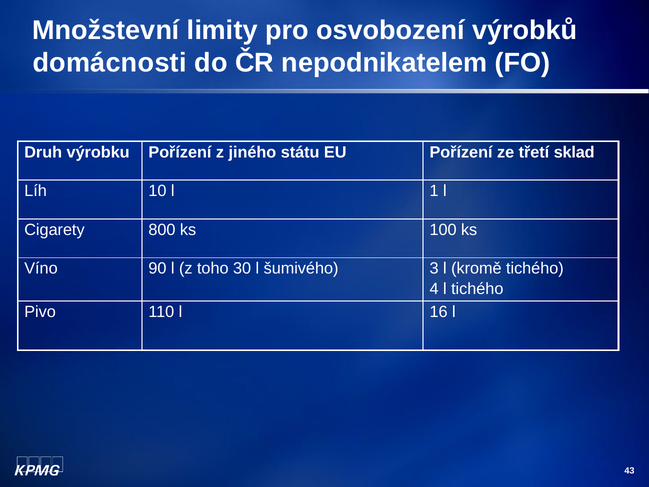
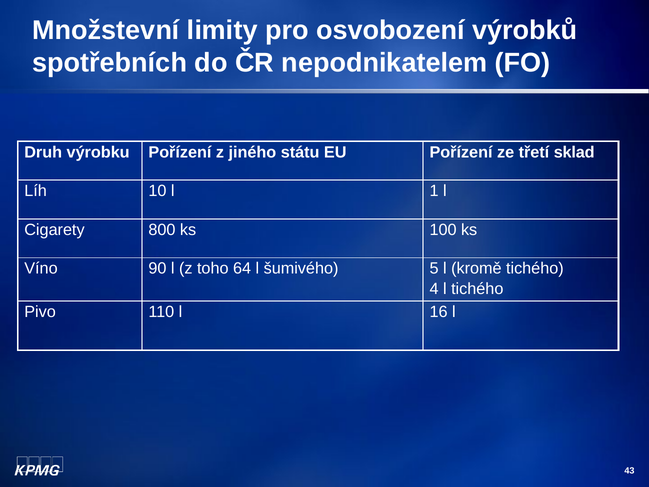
domácnosti: domácnosti -> spotřebních (110, 63)
30: 30 -> 64 (242, 268)
3: 3 -> 5 (434, 268)
